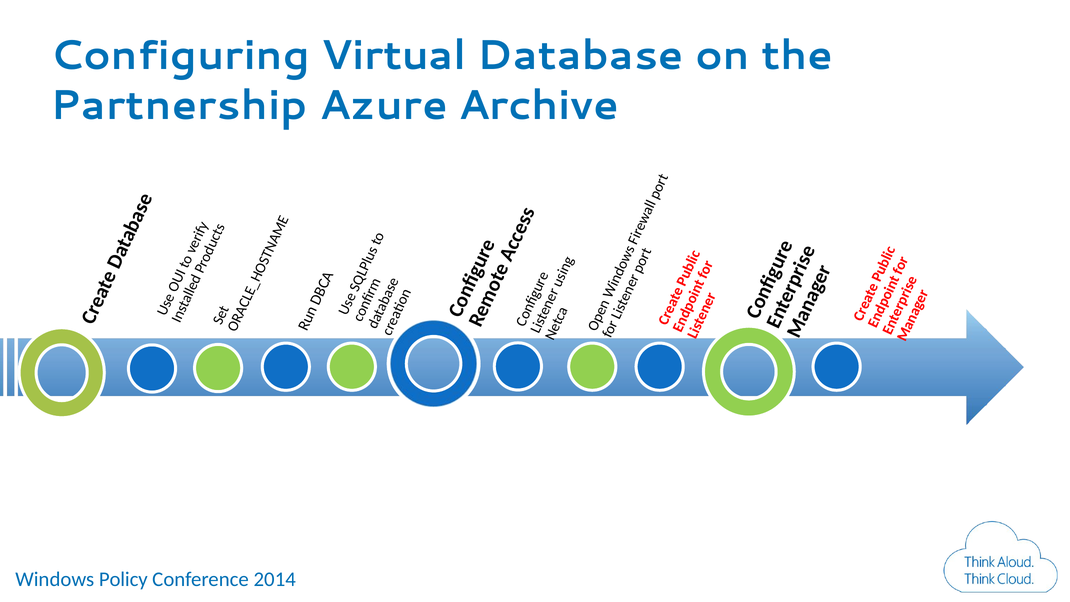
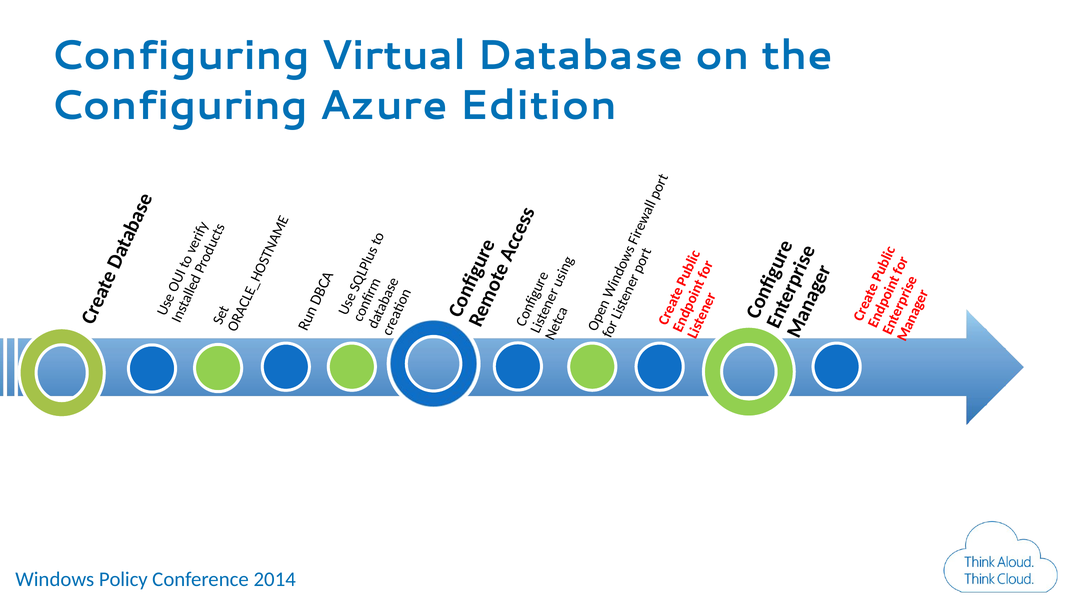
Partnership: Partnership -> Configuring (179, 106)
Archive: Archive -> Edition (538, 106)
